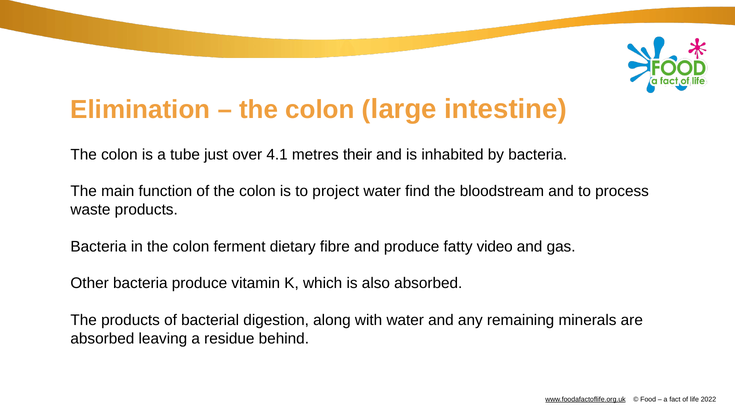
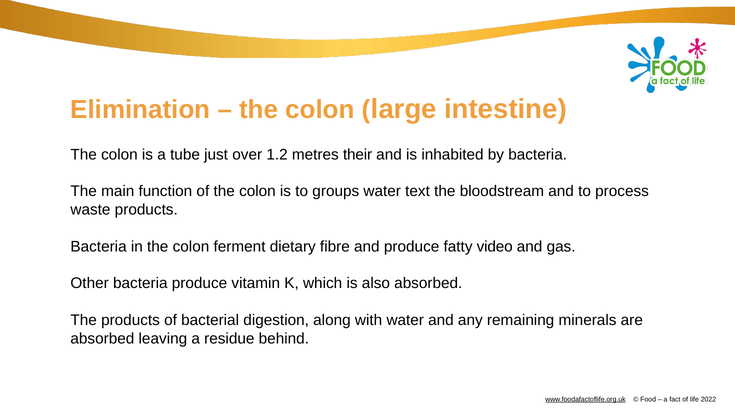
4.1: 4.1 -> 1.2 (277, 154)
project: project -> groups (336, 191)
find: find -> text (418, 191)
